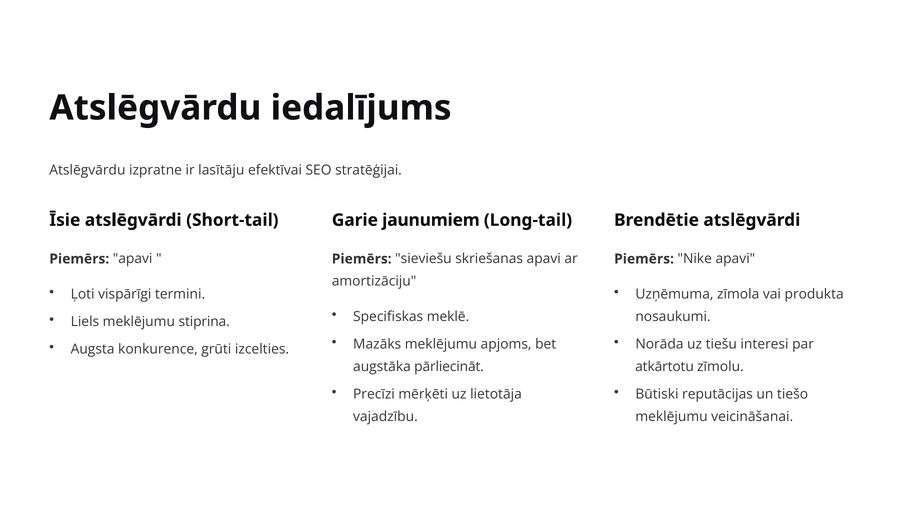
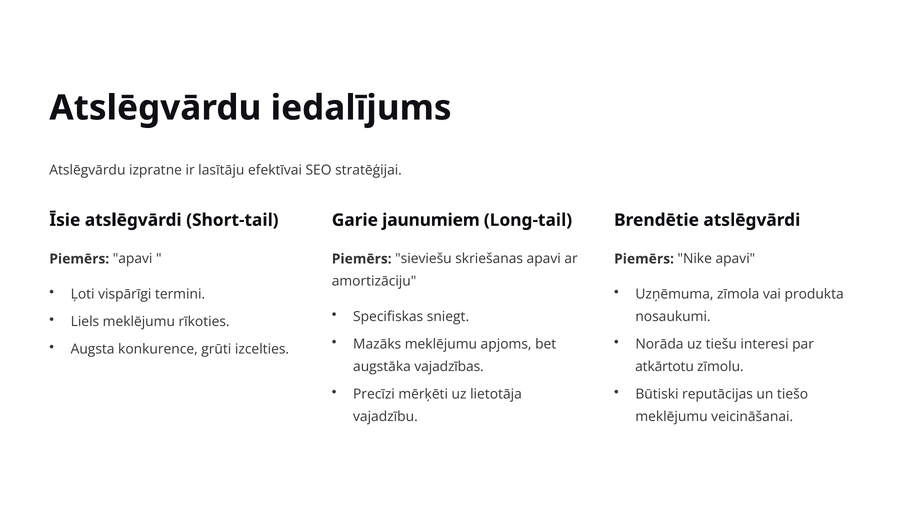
meklē: meklē -> sniegt (448, 317)
stiprina: stiprina -> rīkoties (204, 322)
pārliecināt: pārliecināt -> vajadzības (449, 367)
